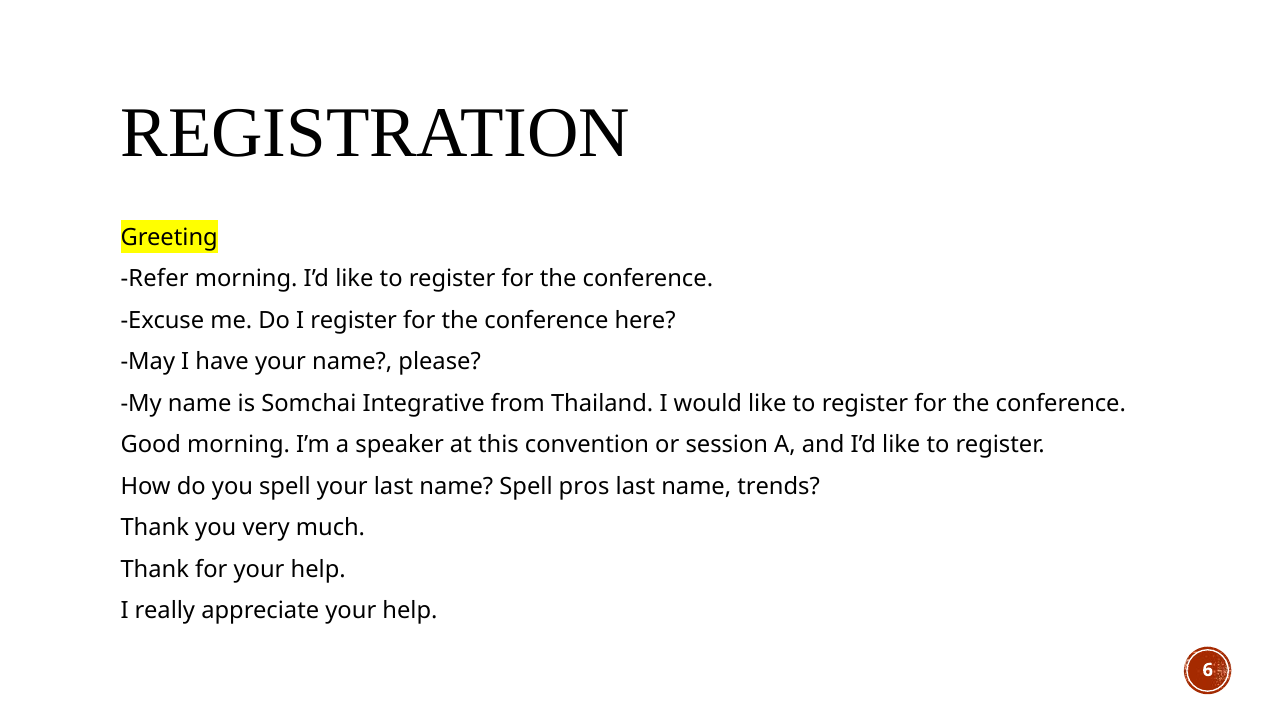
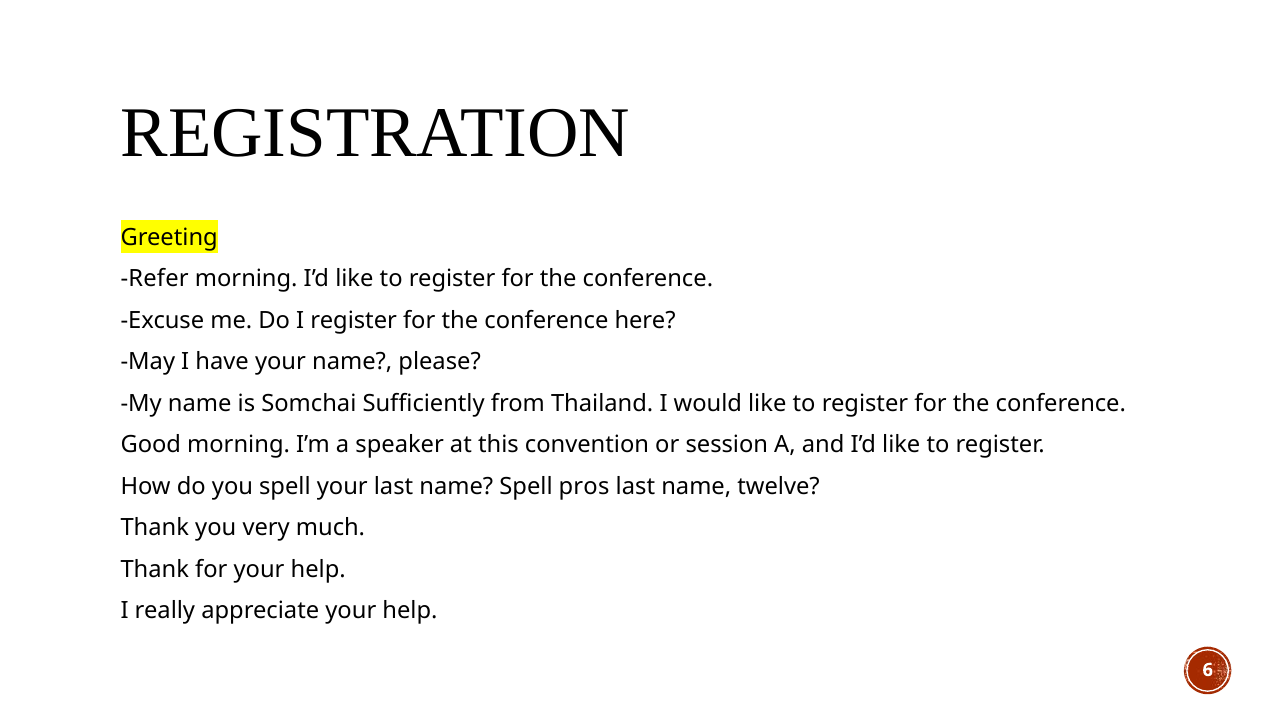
Integrative: Integrative -> Sufficiently (424, 404)
trends: trends -> twelve (779, 486)
